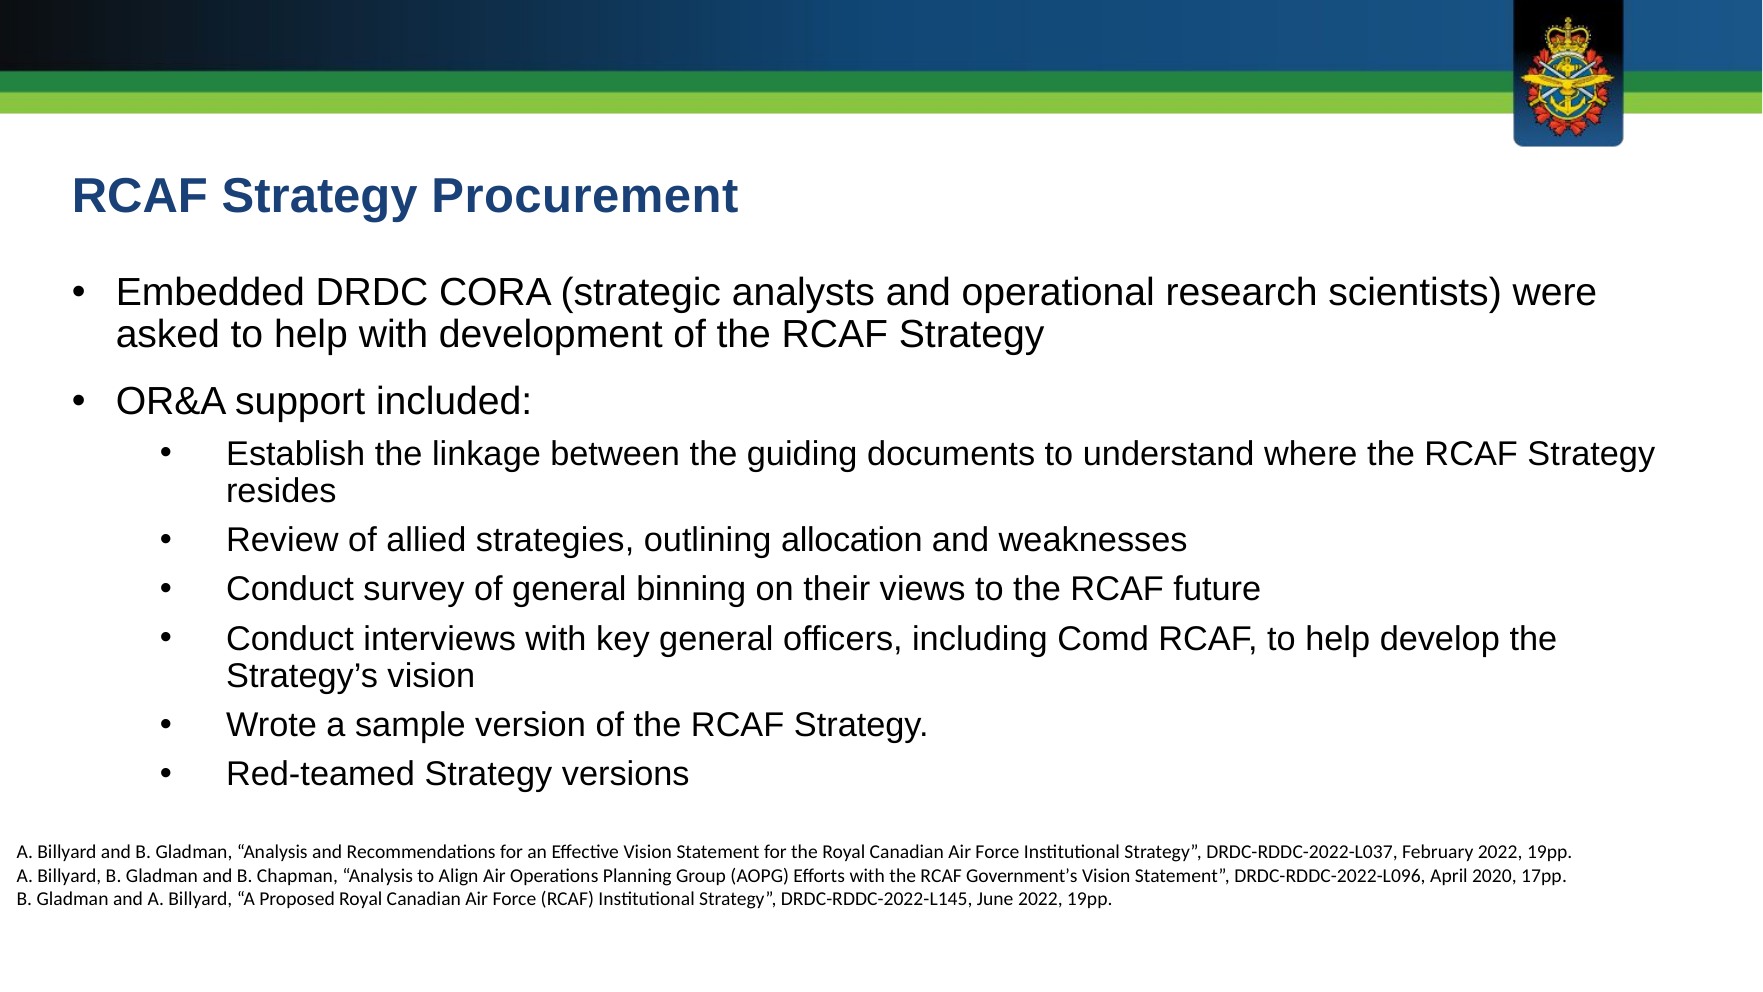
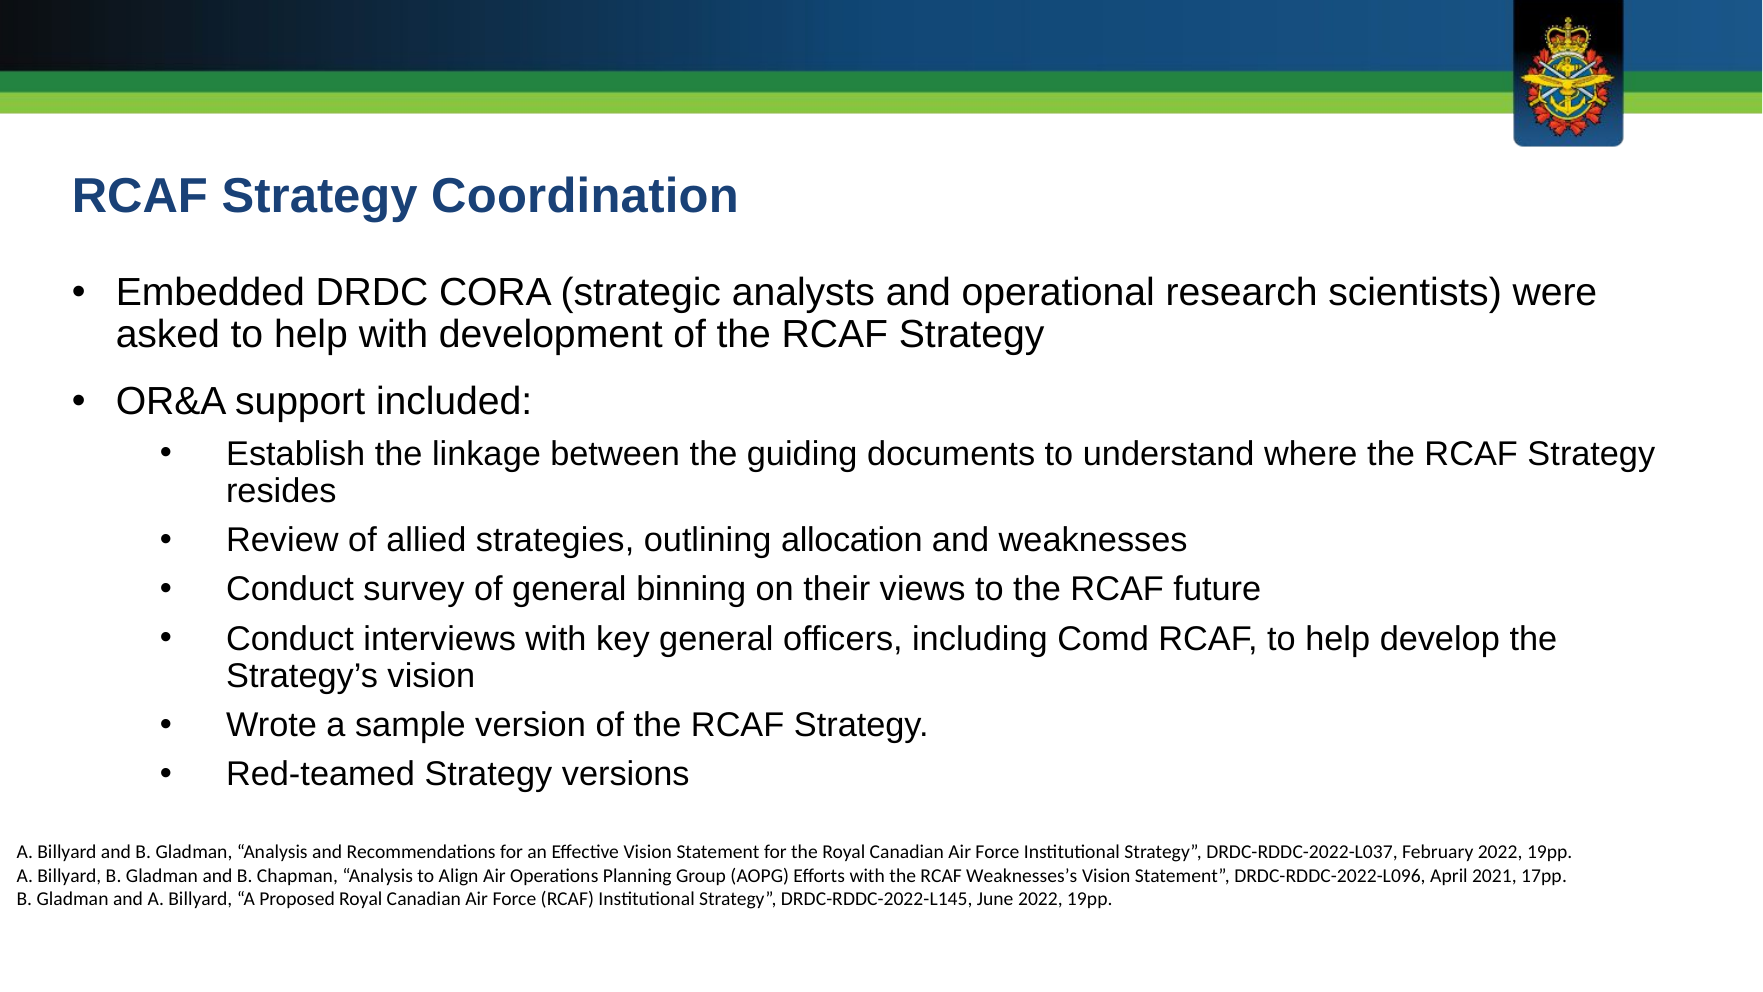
Procurement: Procurement -> Coordination (585, 196)
Government’s: Government’s -> Weaknesses’s (1022, 876)
2020: 2020 -> 2021 (1494, 876)
